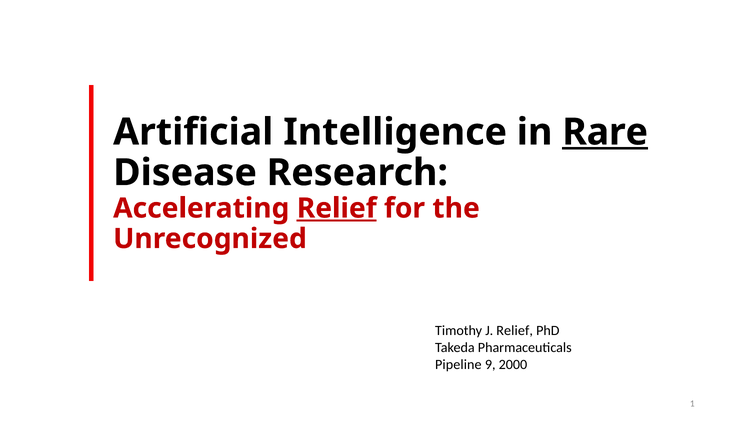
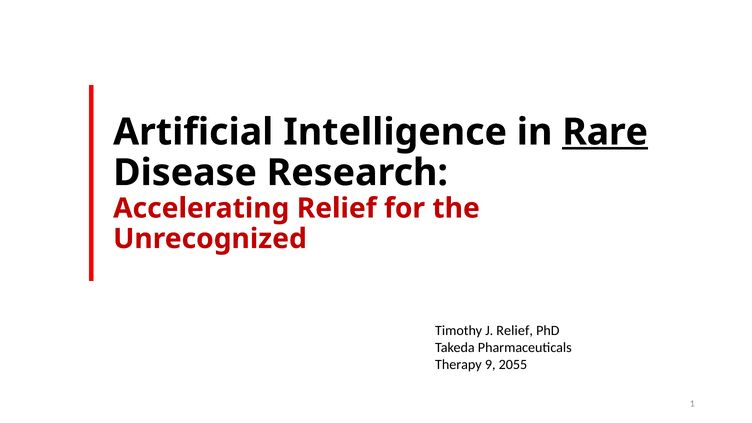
Relief underline: present -> none (337, 208)
Pipeline: Pipeline -> Therapy (458, 364)
2000: 2000 -> 2055 (513, 364)
